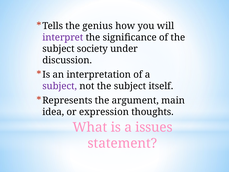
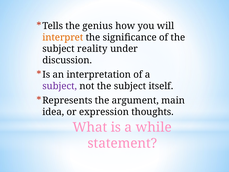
interpret colour: purple -> orange (63, 37)
society: society -> reality (92, 49)
issues: issues -> while (154, 127)
